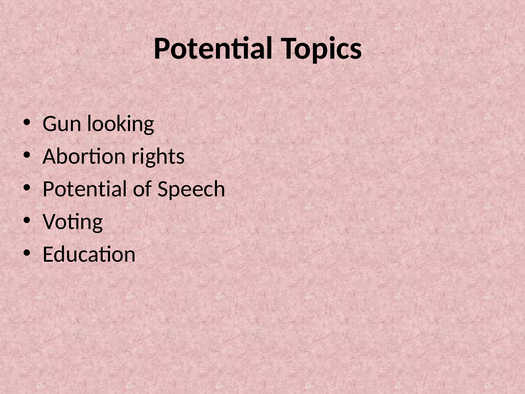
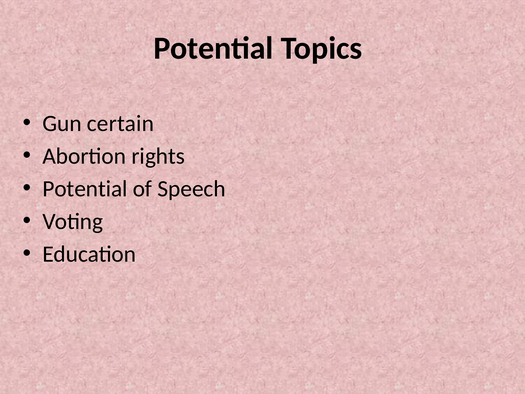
looking: looking -> certain (121, 123)
